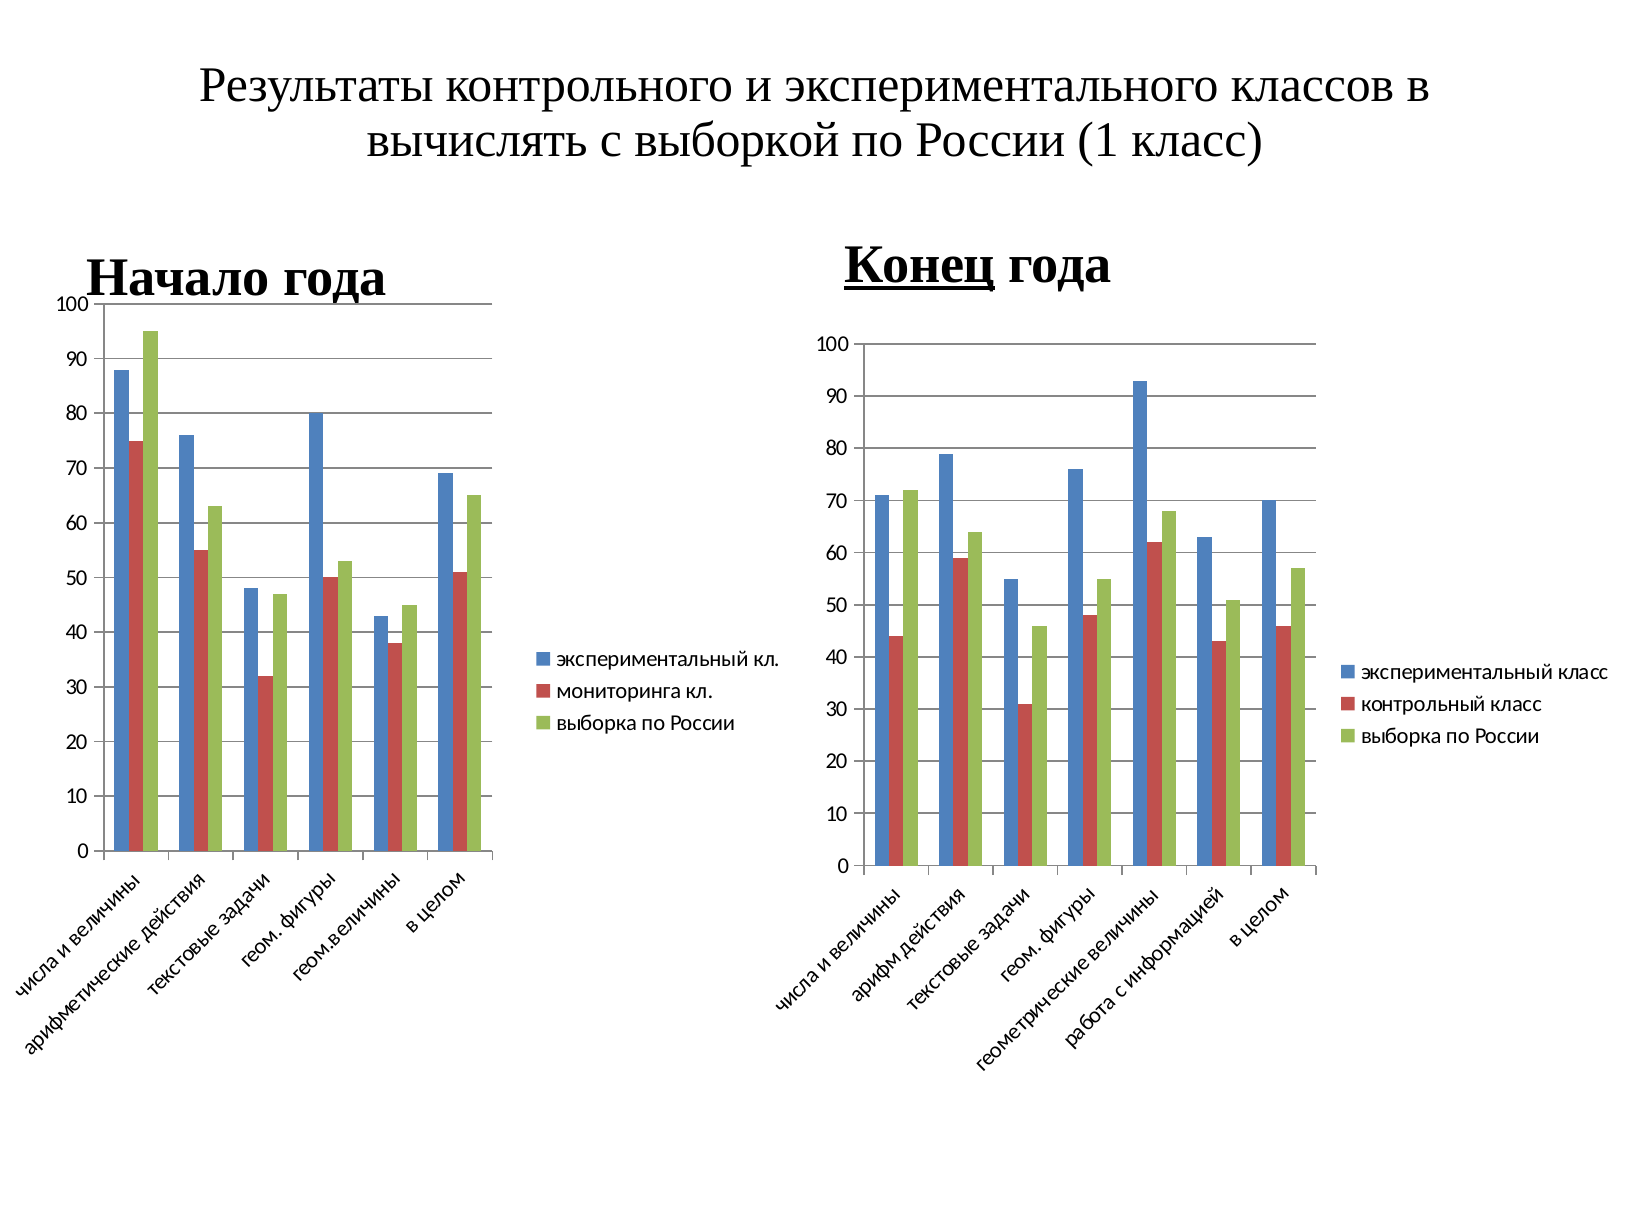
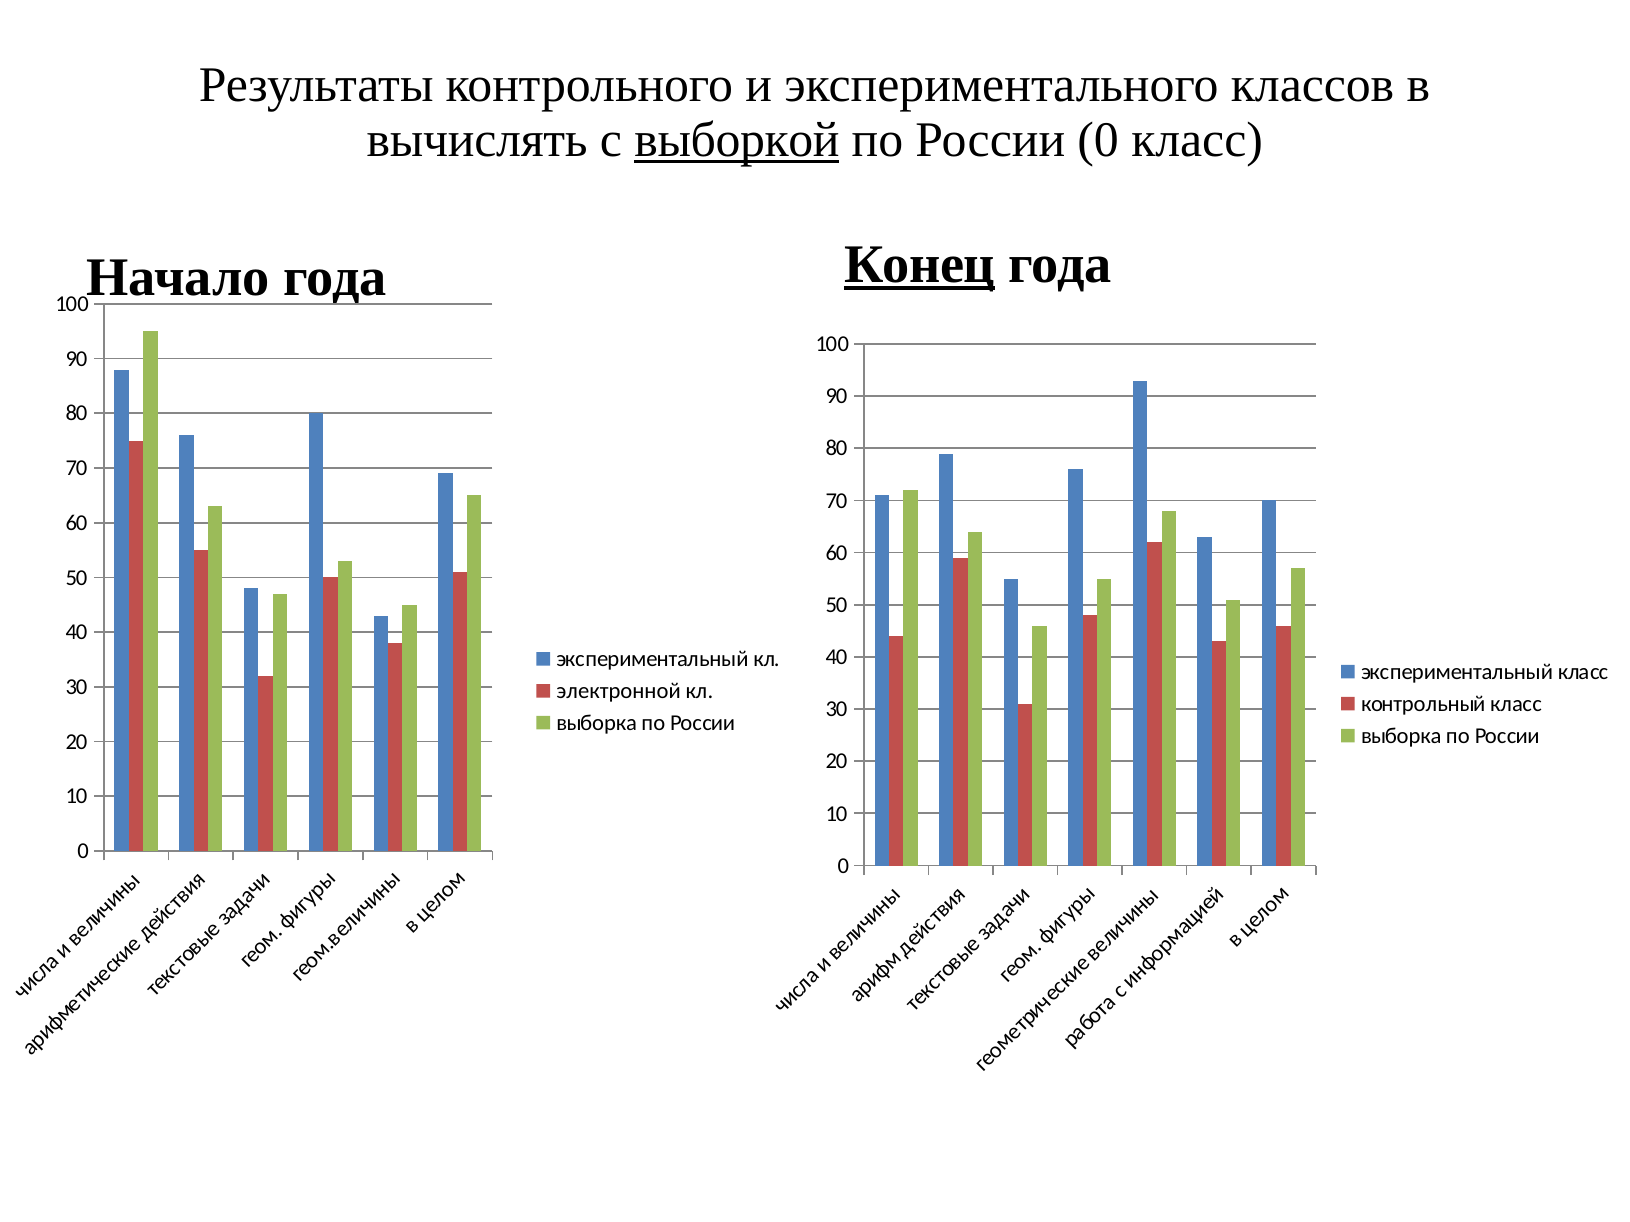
выборкой underline: none -> present (737, 140)
России 1: 1 -> 0 (1098, 140)
мониторинга: мониторинга -> электронной (619, 691)
